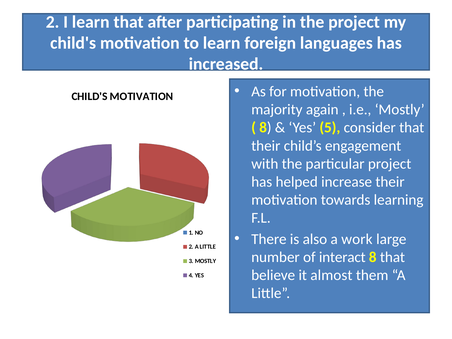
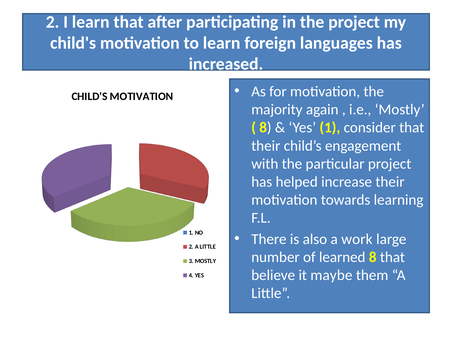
Yes 5: 5 -> 1 (330, 128)
interact: interact -> learned (342, 257)
almost: almost -> maybe (331, 275)
